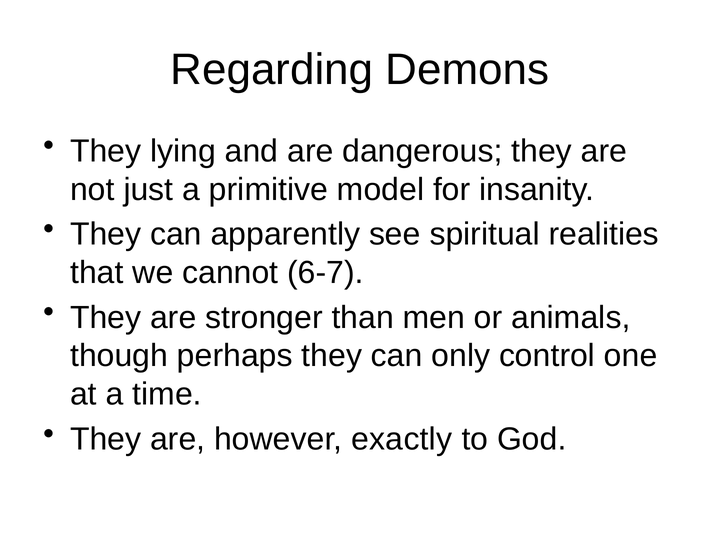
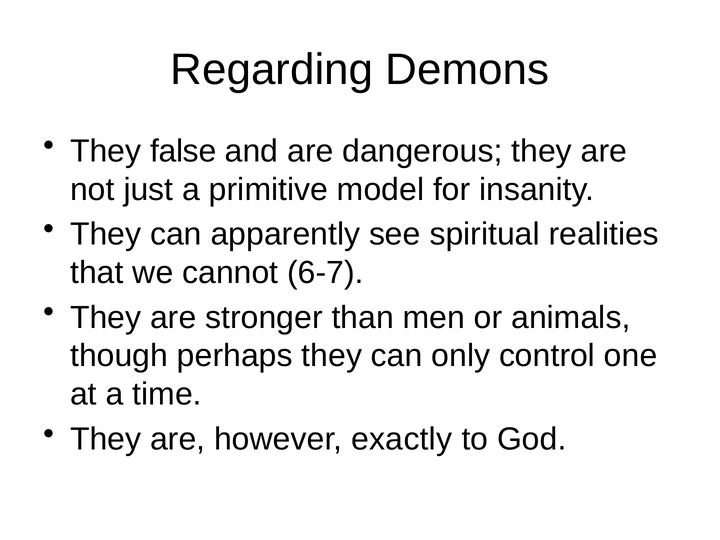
lying: lying -> false (183, 151)
